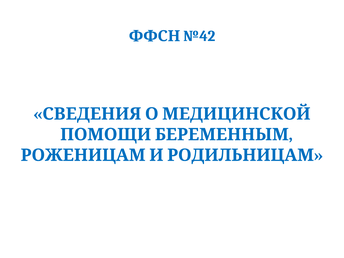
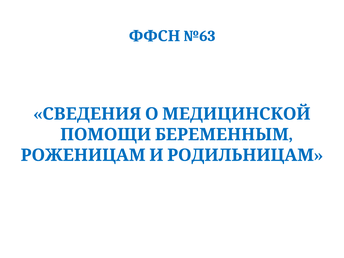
№42: №42 -> №63 (199, 36)
